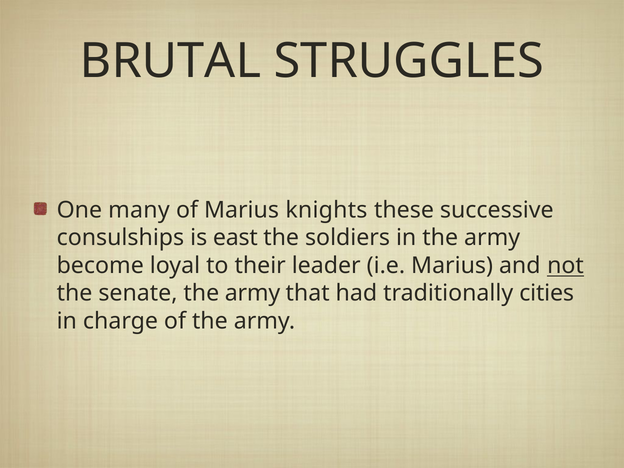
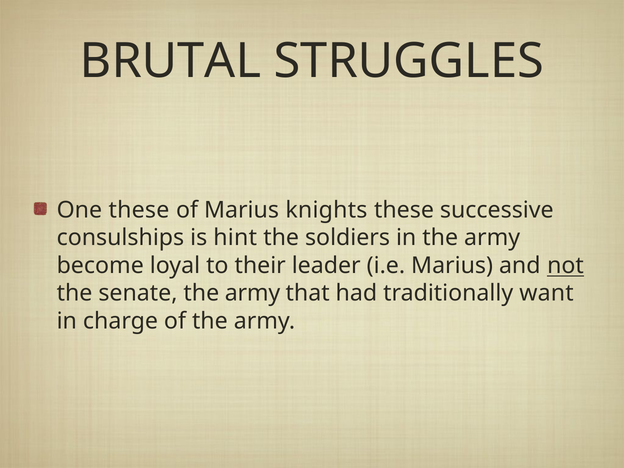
One many: many -> these (139, 210)
east: east -> hint (235, 238)
cities: cities -> want (546, 293)
